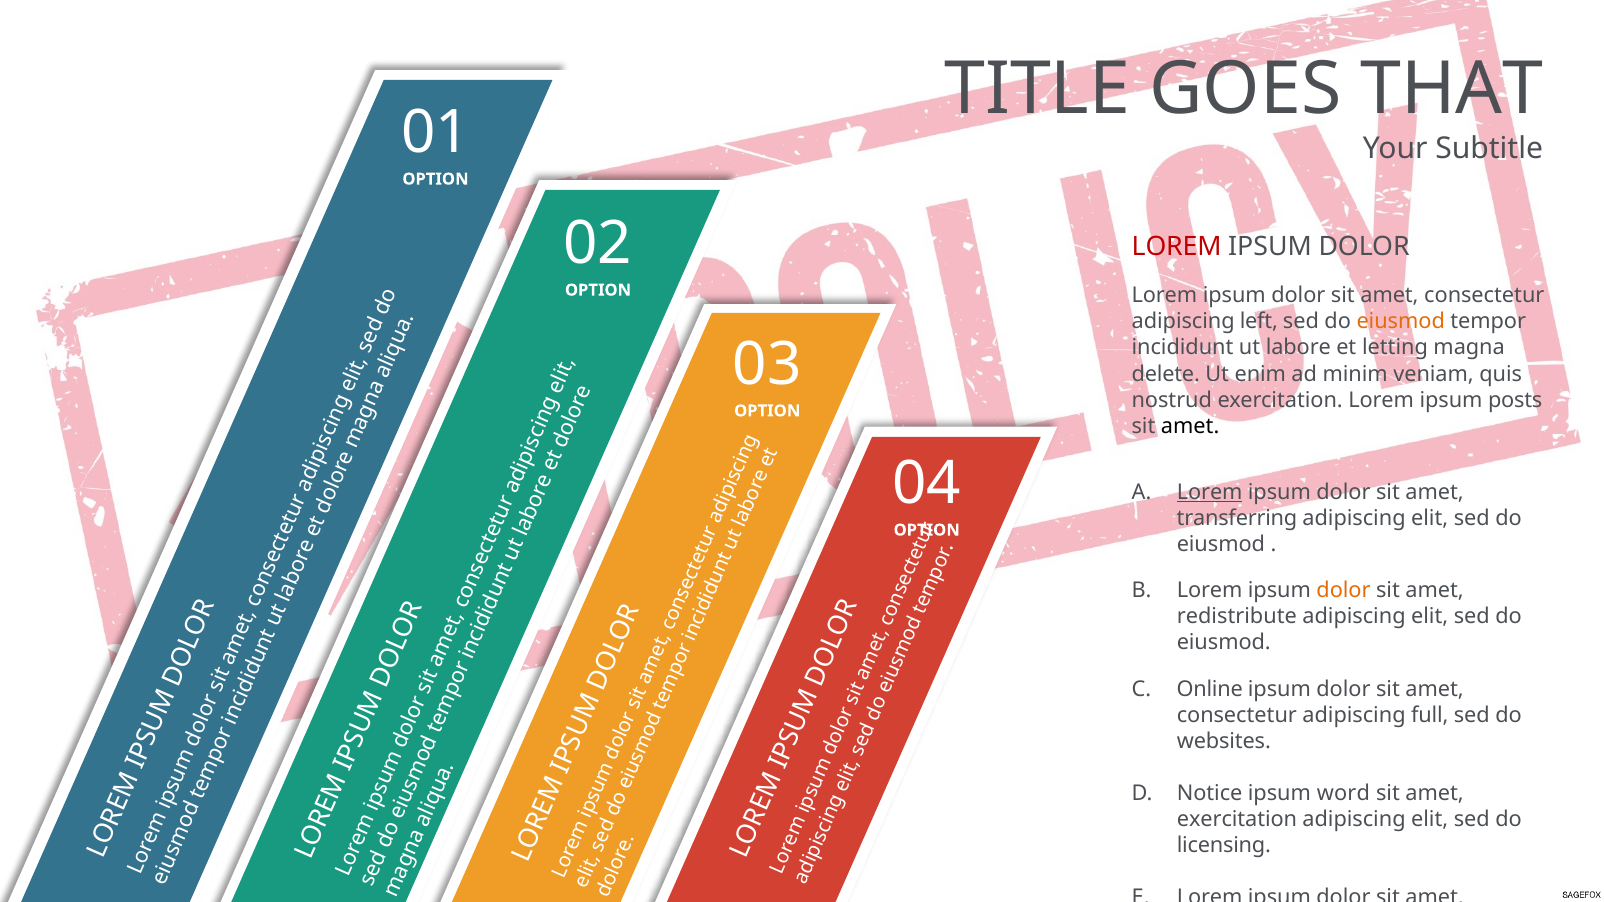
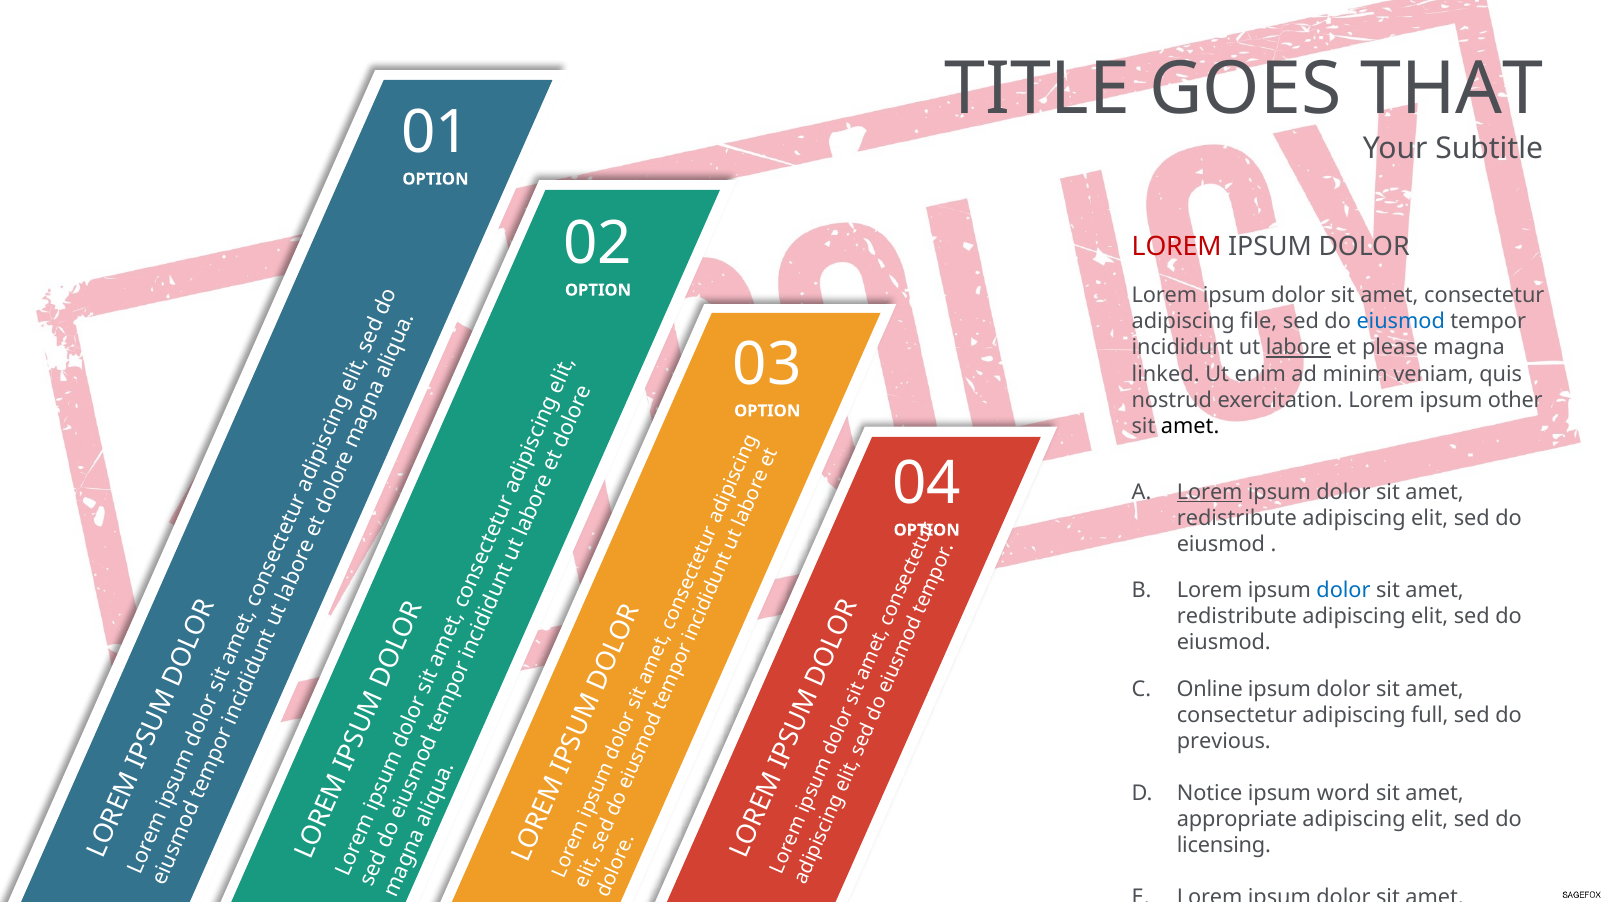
left: left -> file (1259, 322)
eiusmod colour: orange -> blue (1401, 322)
labore underline: none -> present (1298, 348)
letting: letting -> please (1395, 348)
delete: delete -> linked (1166, 374)
posts: posts -> other (1515, 400)
transferring: transferring -> redistribute (1237, 518)
dolor colour: orange -> blue (1344, 591)
websites: websites -> previous (1224, 741)
exercitation: exercitation -> appropriate (1237, 820)
